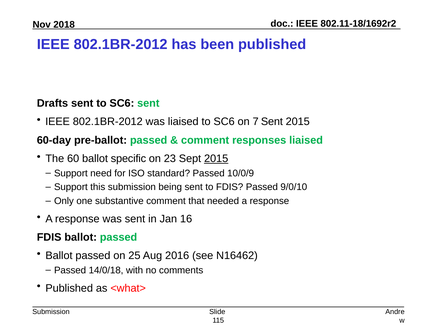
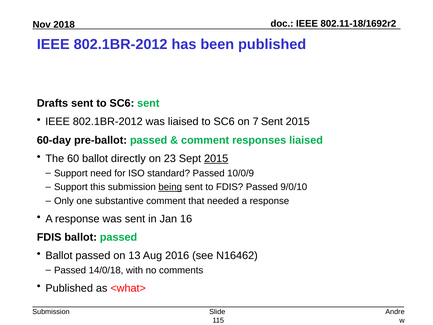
specific: specific -> directly (128, 158)
being underline: none -> present (170, 187)
25: 25 -> 13 (134, 256)
